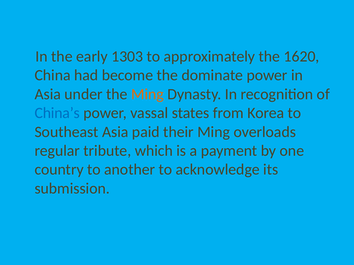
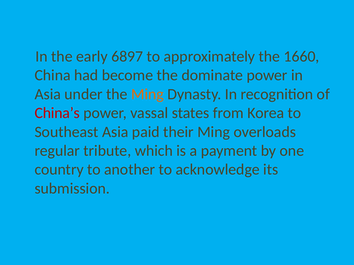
1303: 1303 -> 6897 (127, 57)
1620: 1620 -> 1660 (302, 57)
China’s colour: blue -> red (57, 113)
